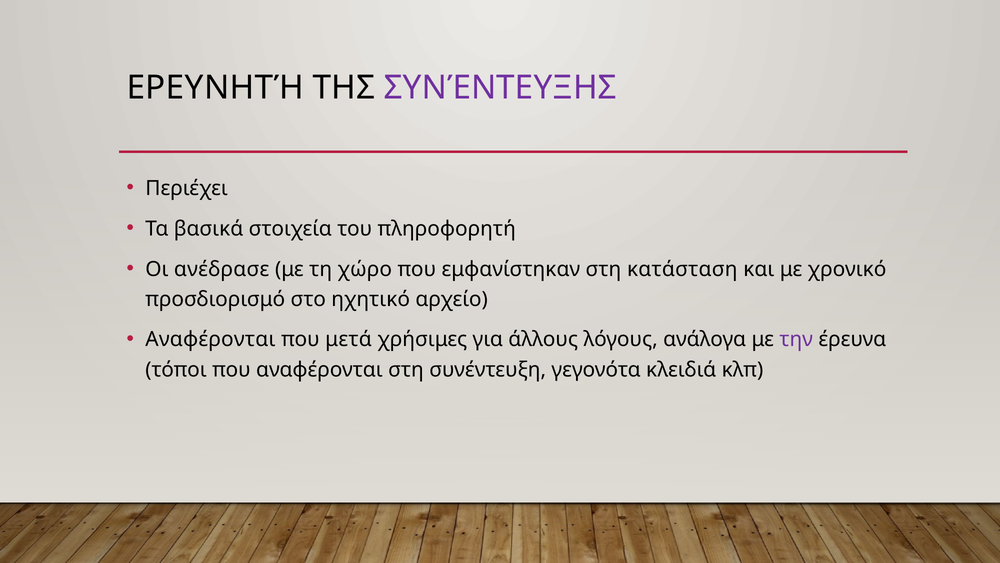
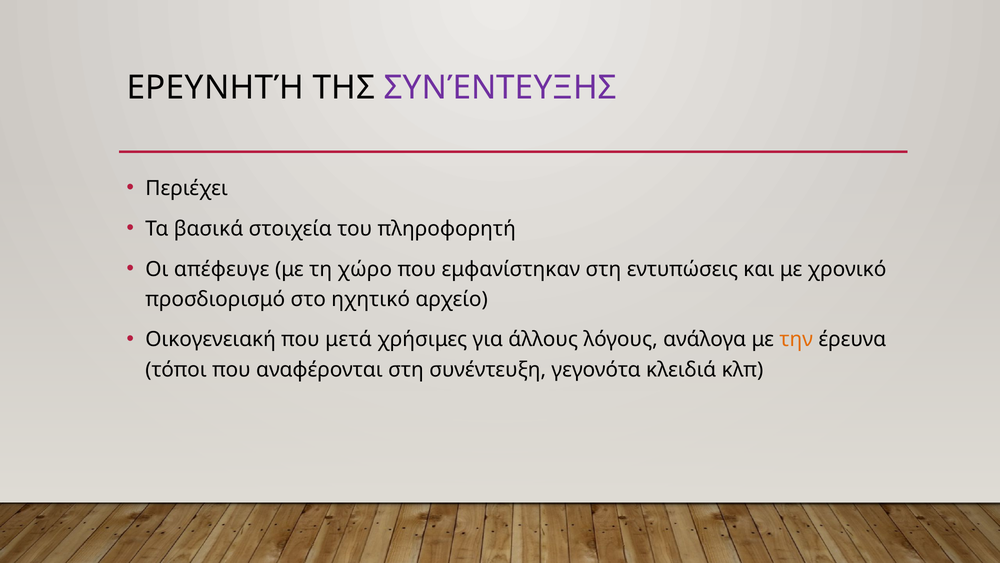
ανέδρασε: ανέδρασε -> απέφευγε (222, 269)
κατάσταση: κατάσταση -> εντυπώσεις (682, 269)
Αναφέρονται: Αναφέρονται -> Οικογενειακή (211, 339)
την colour: purple -> orange (796, 339)
